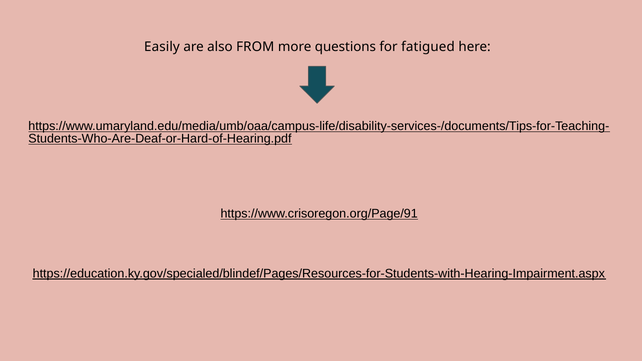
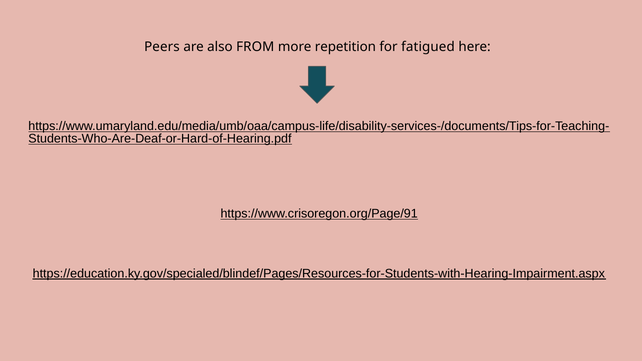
Easily: Easily -> Peers (162, 47)
questions: questions -> repetition (345, 47)
